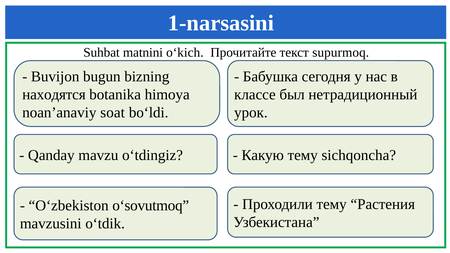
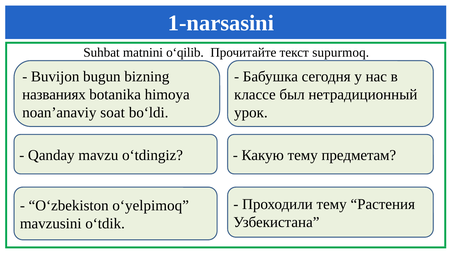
o‘kich: o‘kich -> o‘qilib (185, 53)
находятся: находятся -> названиях (54, 95)
sichqoncha: sichqoncha -> предметам (359, 155)
o‘sovutmoq: o‘sovutmoq -> o‘yelpimoq (151, 206)
